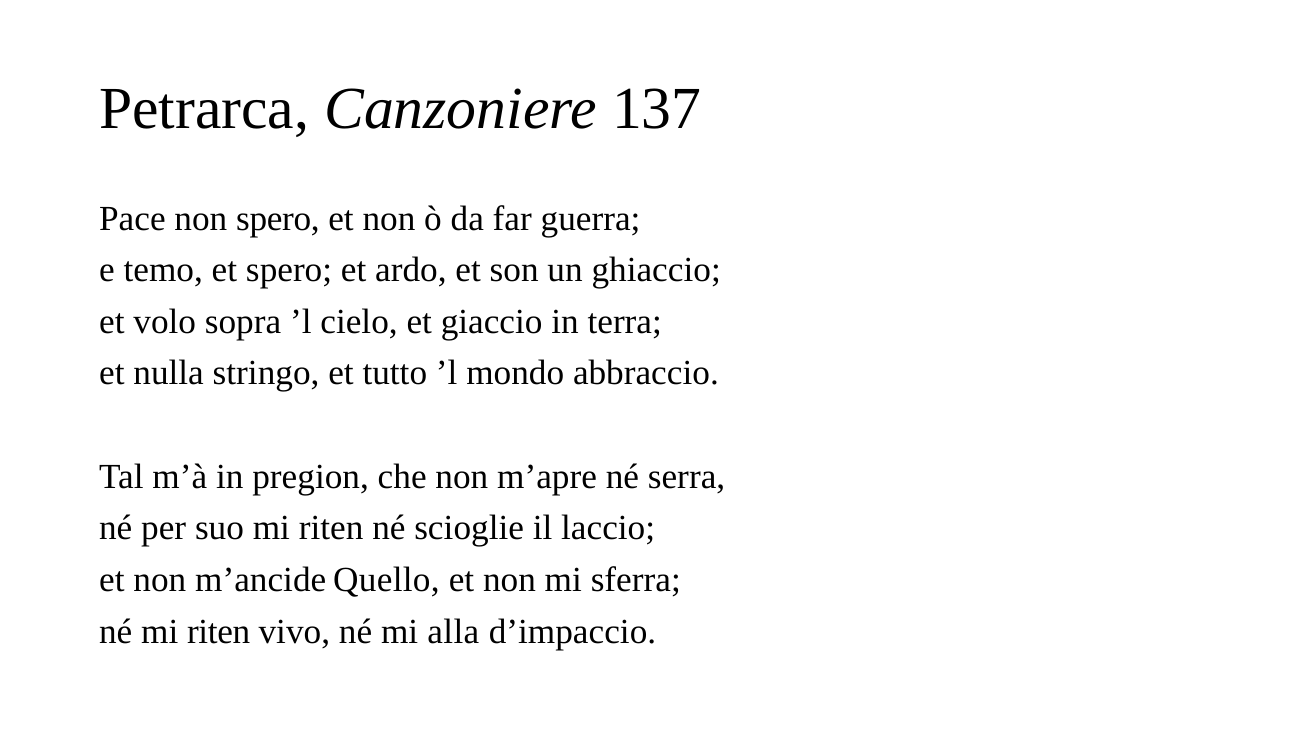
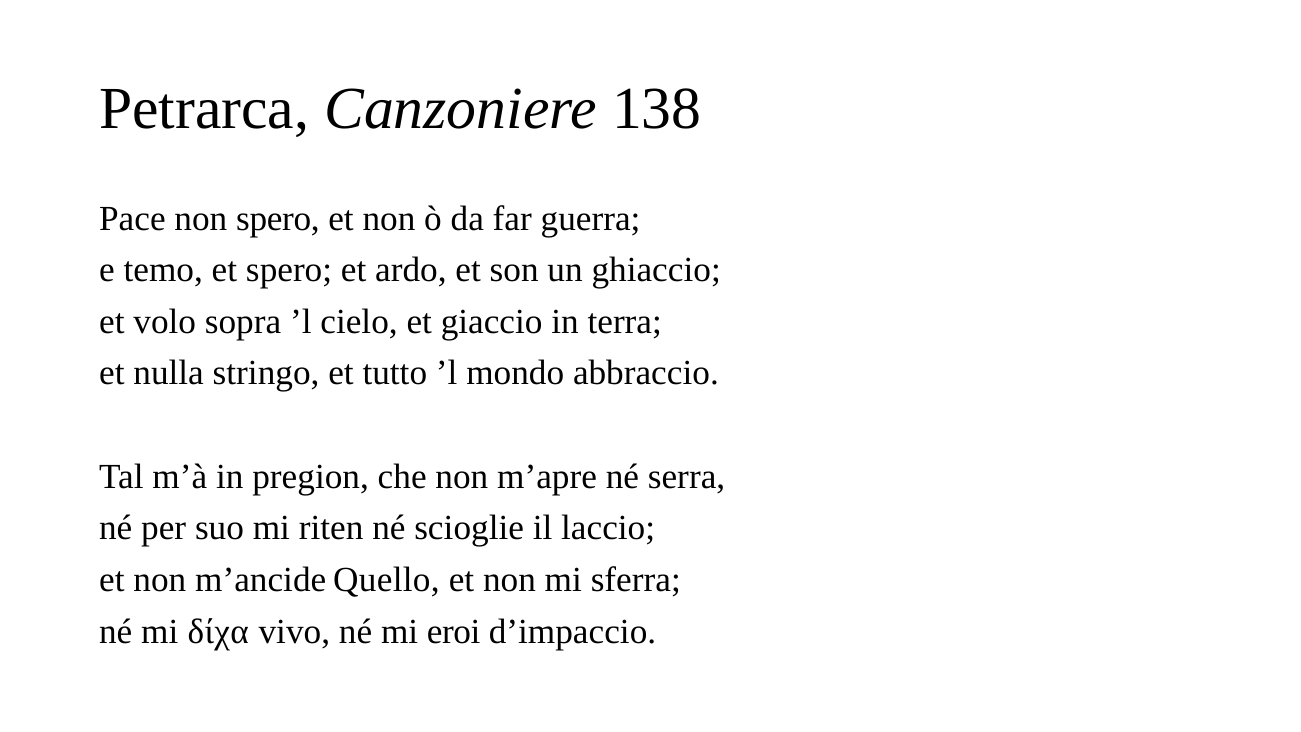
137: 137 -> 138 (657, 109)
né mi riten: riten -> δίχα (218, 631)
alla: alla -> eroi (454, 631)
